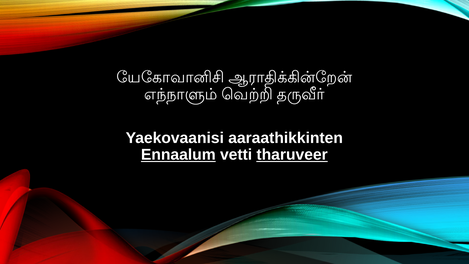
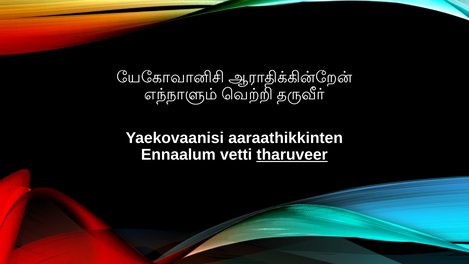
Ennaalum underline: present -> none (178, 155)
